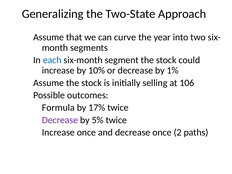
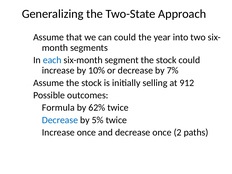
can curve: curve -> could (125, 37)
1%: 1% -> 7% (173, 70)
106: 106 -> 912 (187, 83)
17%: 17% -> 62% (97, 108)
Decrease colour: purple -> blue (60, 120)
